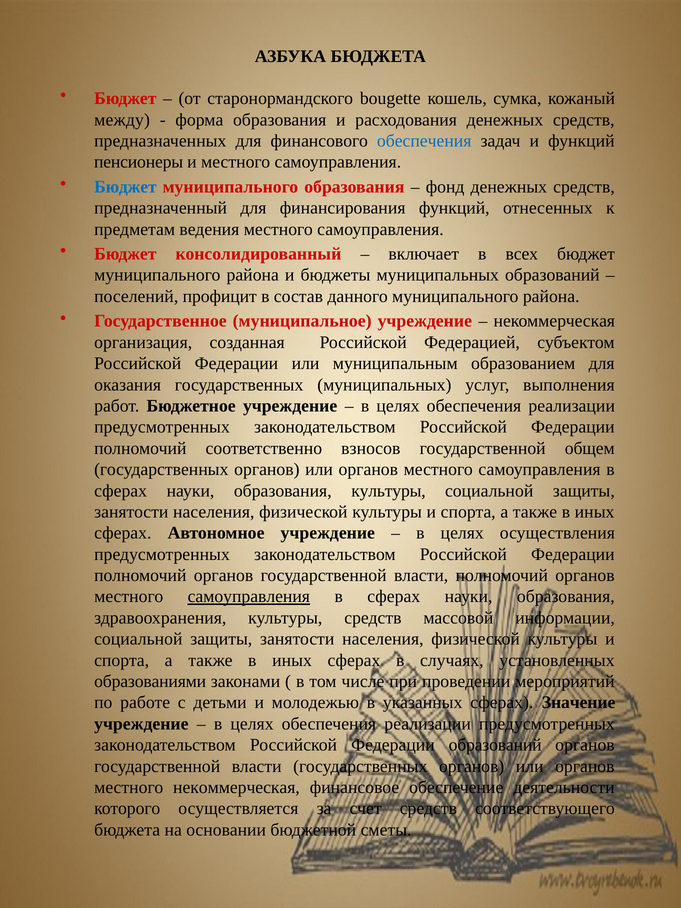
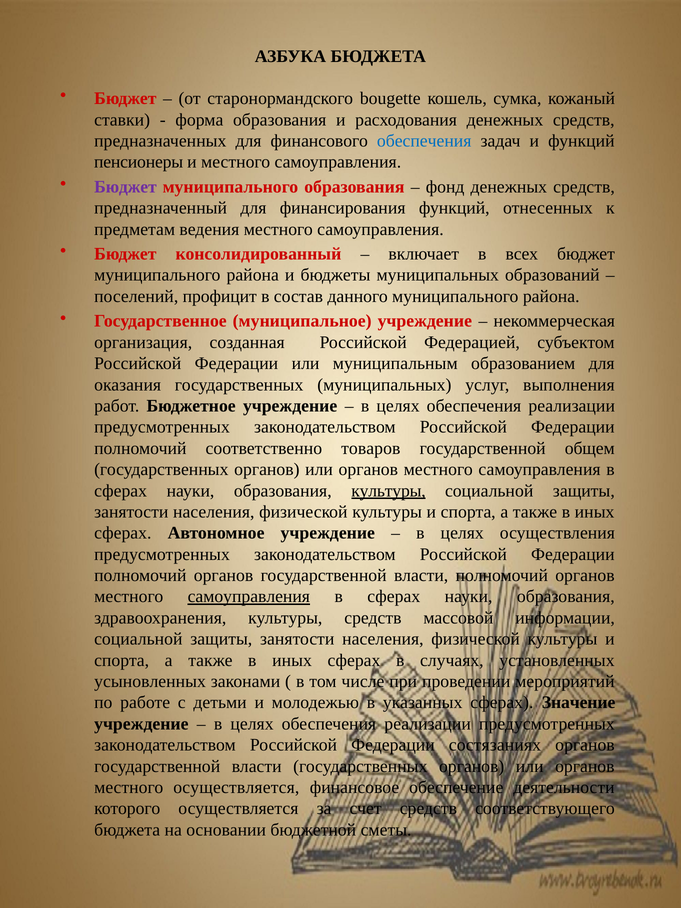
между: между -> ставки (122, 120)
Бюджет colour: blue -> purple (125, 187)
взносов: взносов -> товаров (371, 448)
культуры underline: none -> present (389, 491)
образованиями: образованиями -> усыновленных (150, 681)
Федерации образований: образований -> состязаниях (495, 745)
местного некоммерческая: некоммерческая -> осуществляется (236, 787)
